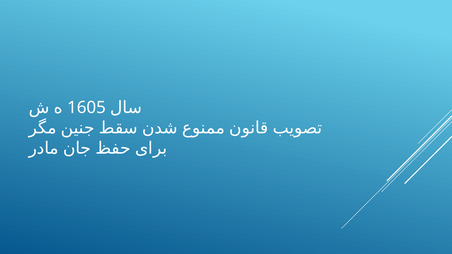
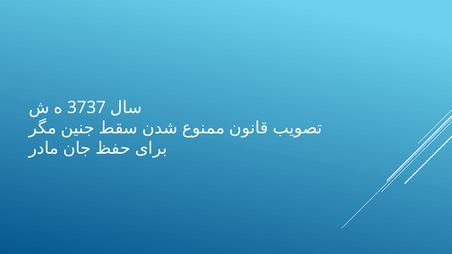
1605: 1605 -> 3737 (86, 108)
